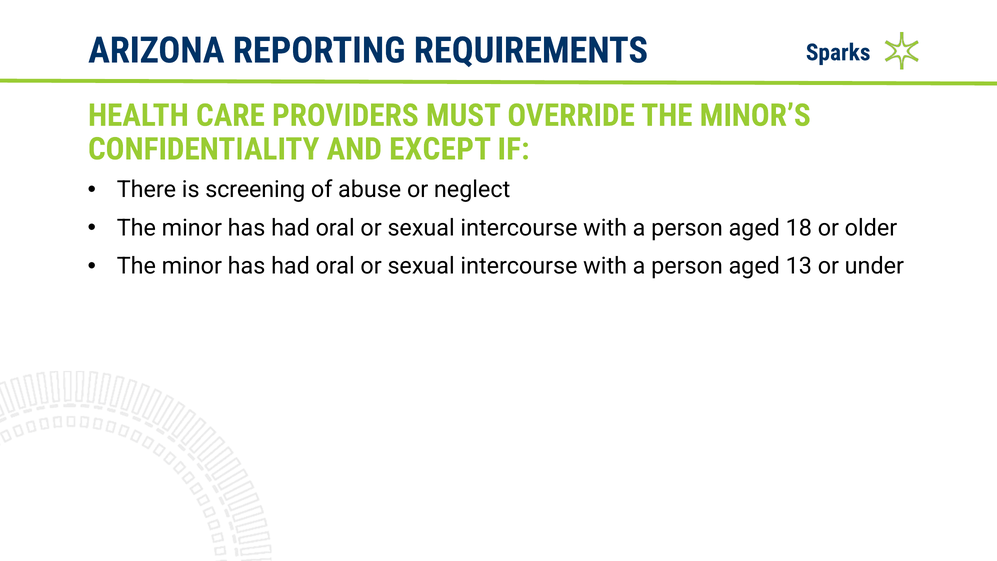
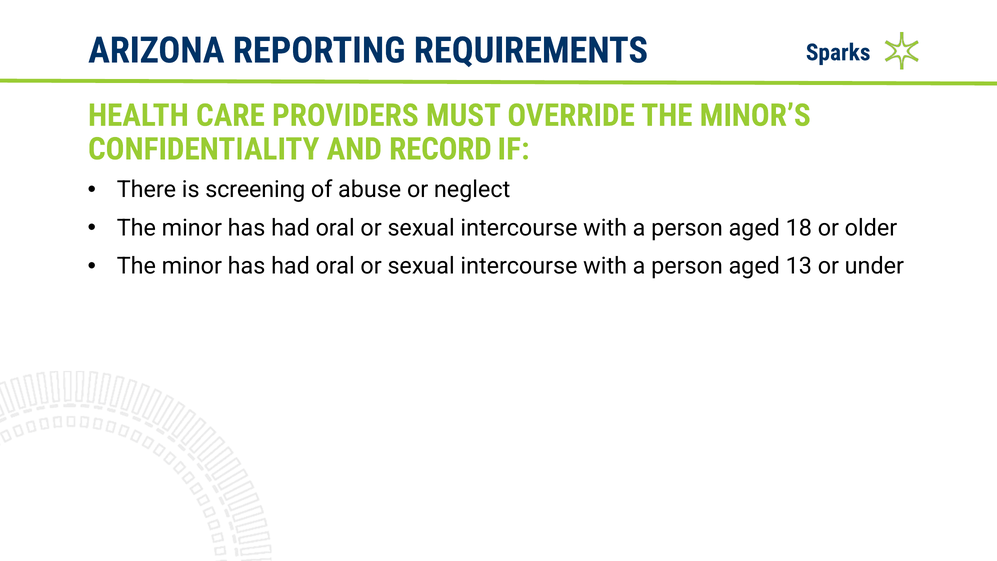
EXCEPT: EXCEPT -> RECORD (440, 149)
